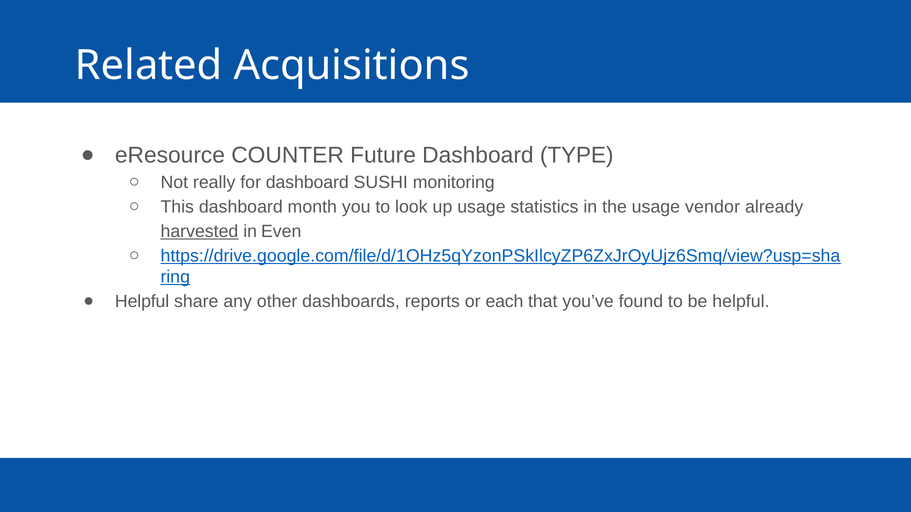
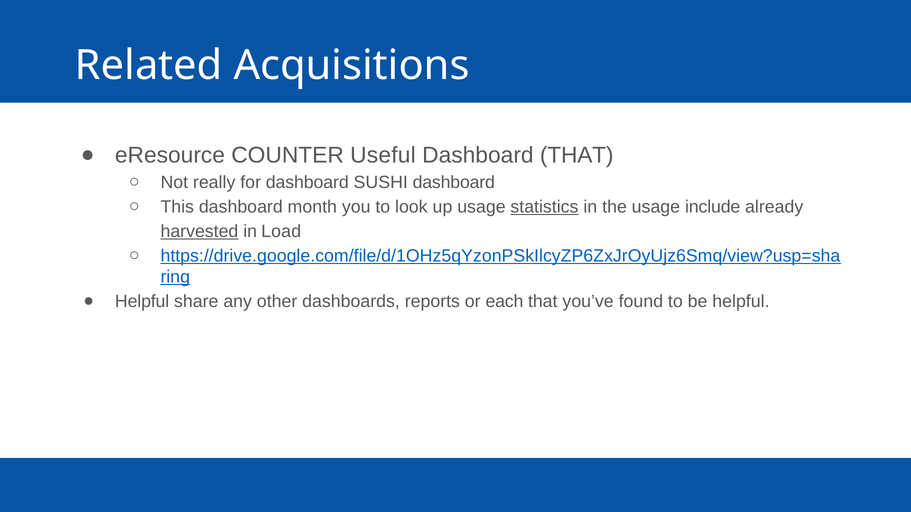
Future: Future -> Useful (383, 155)
Dashboard TYPE: TYPE -> THAT (577, 155)
SUSHI monitoring: monitoring -> dashboard (454, 183)
statistics underline: none -> present (544, 207)
vendor: vendor -> include (713, 207)
Even: Even -> Load (281, 232)
